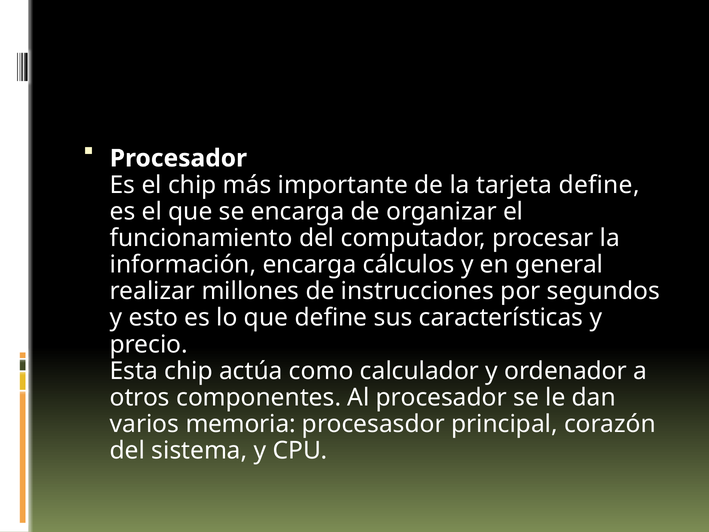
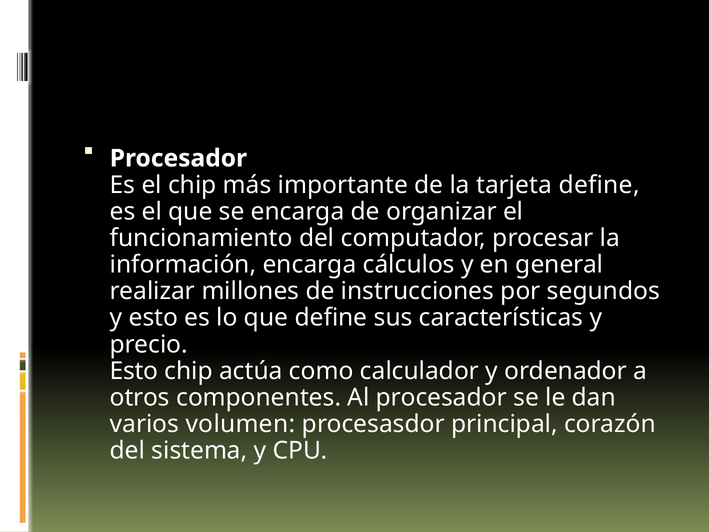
Esta: Esta -> Esto (134, 371)
memoria: memoria -> volumen (240, 424)
